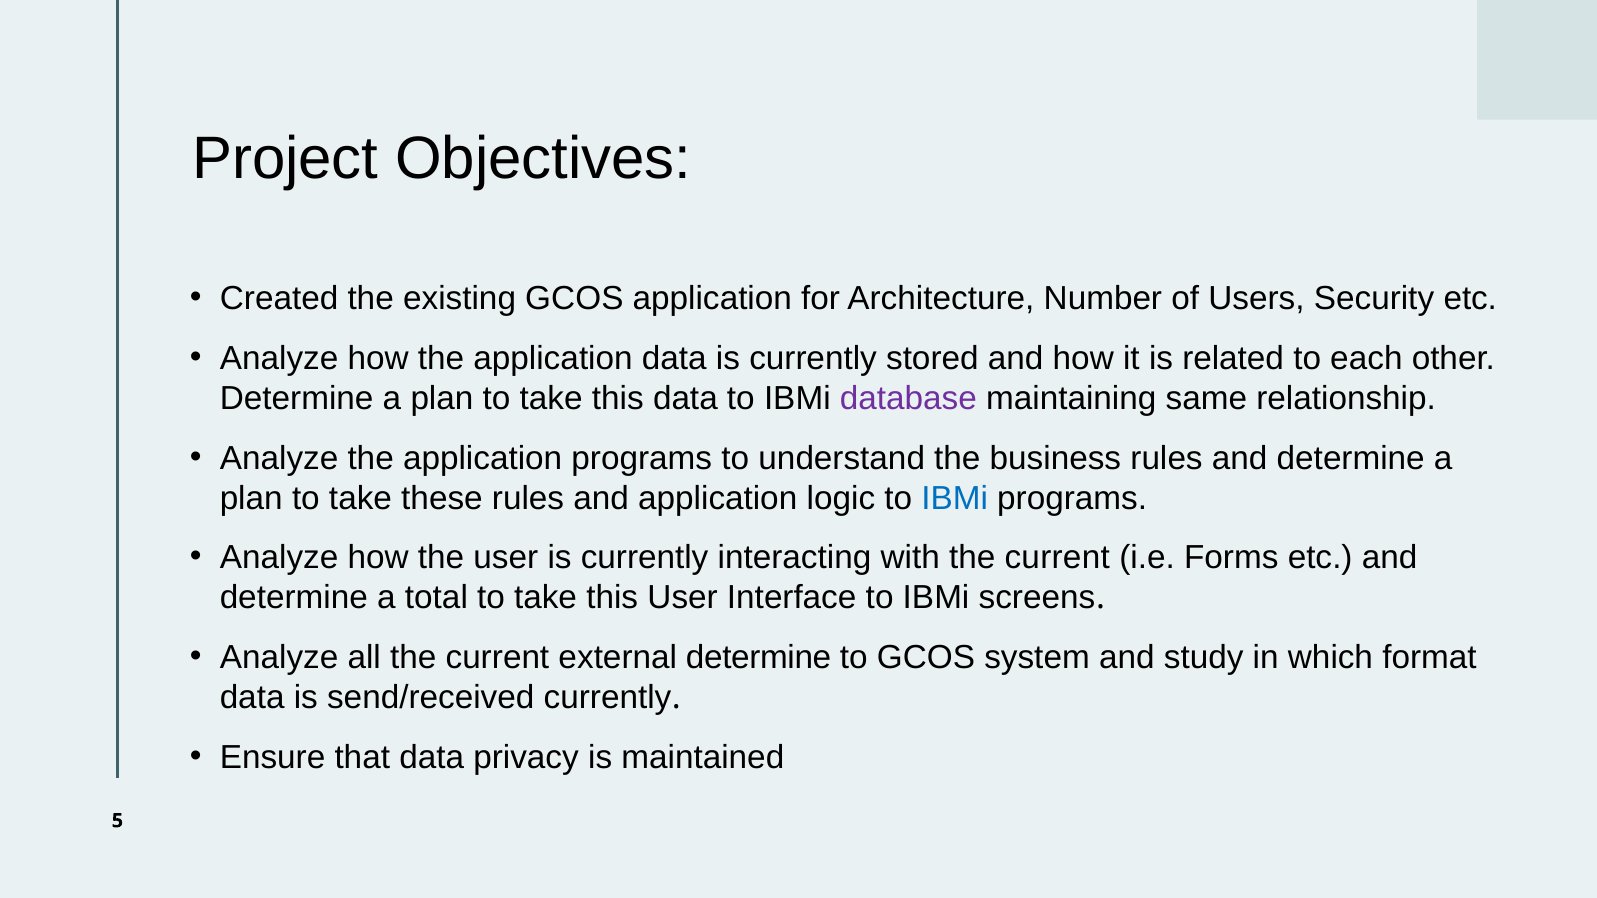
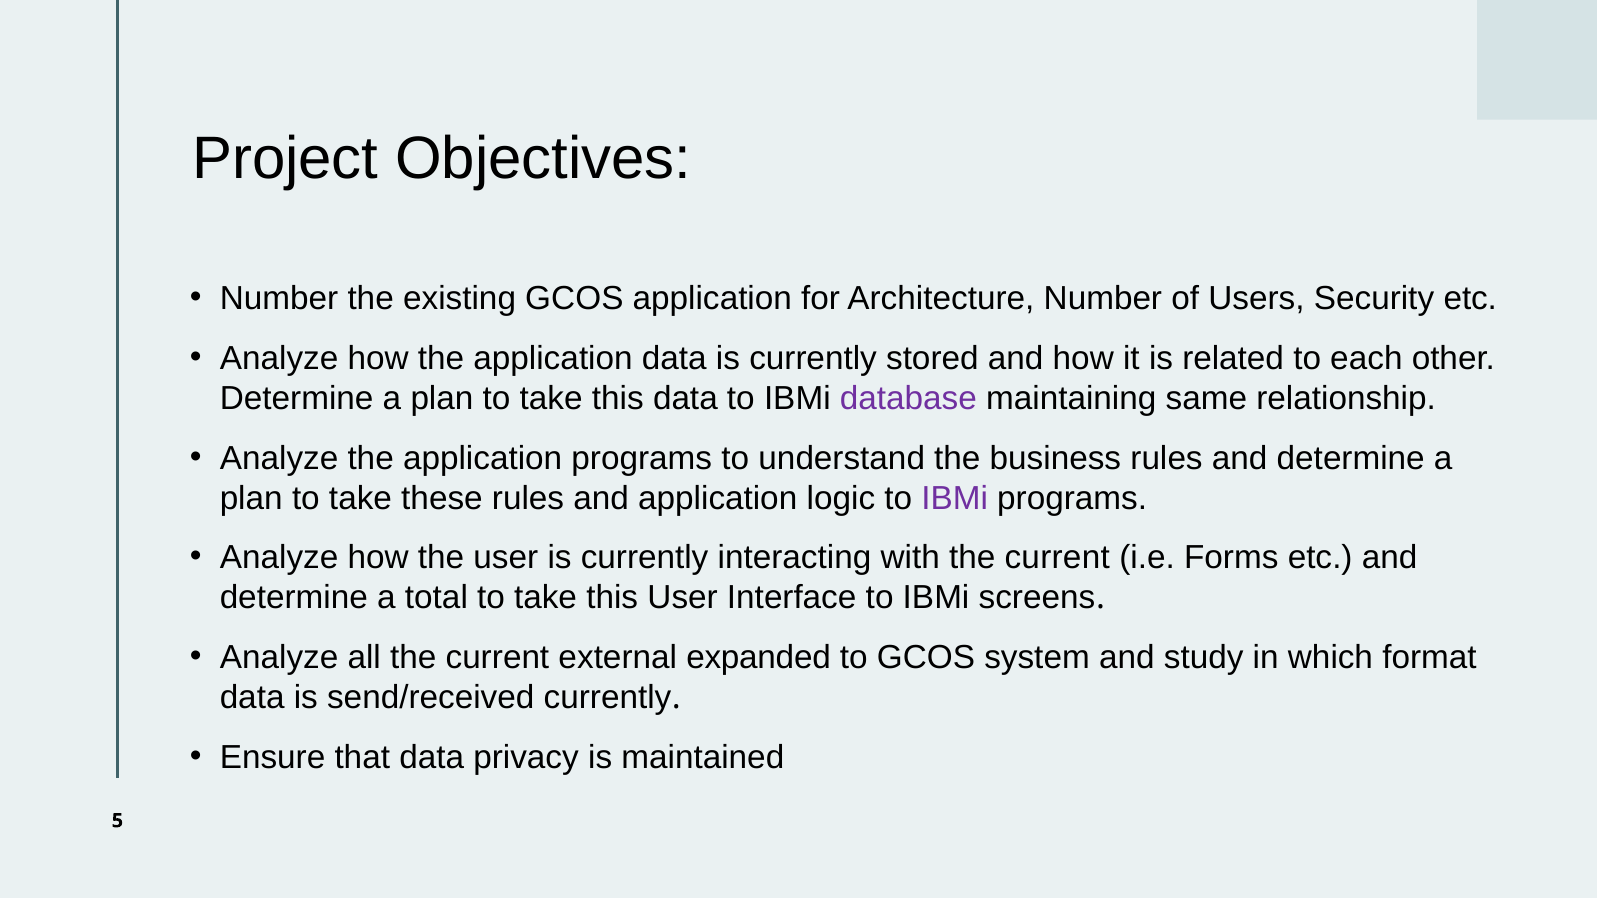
Created: Created -> Number (279, 299)
IBMi colour: blue -> purple (955, 498)
external determine: determine -> expanded (759, 658)
